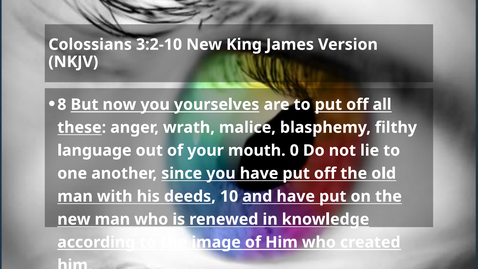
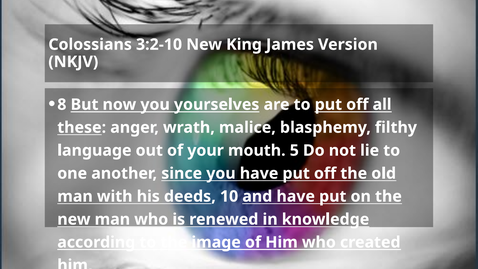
0: 0 -> 5 (294, 150)
